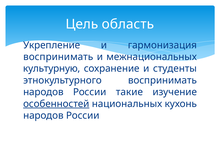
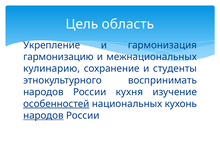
воспринимать: воспринимать -> гармонизацию (58, 57)
культурную: культурную -> кулинарию (52, 69)
такие: такие -> кухня (129, 92)
народов underline: none -> present (43, 116)
